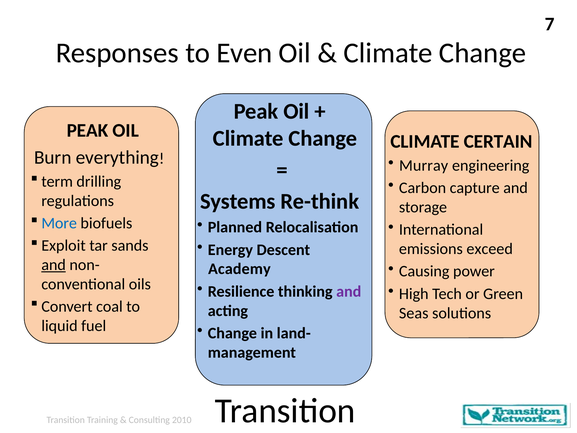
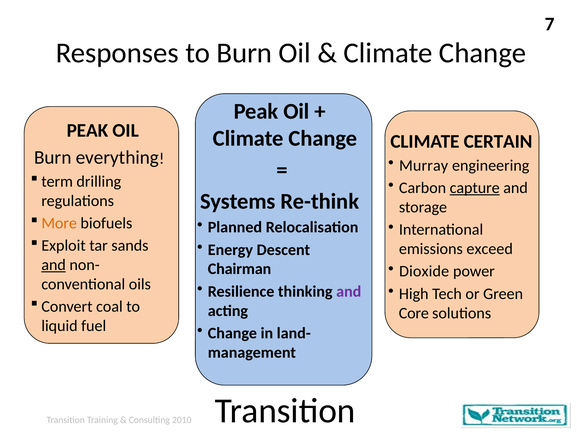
to Even: Even -> Burn (244, 53)
capture underline: none -> present (475, 188)
More colour: blue -> orange (59, 223)
Academy: Academy -> Chairman (240, 269)
Causing: Causing -> Dioxide (424, 271)
Seas: Seas -> Core (414, 313)
